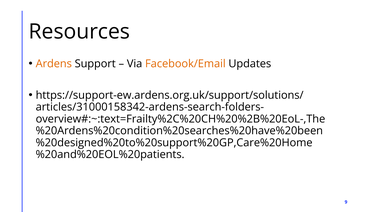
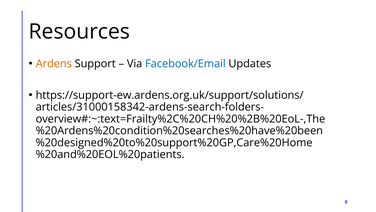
Facebook/Email colour: orange -> blue (185, 64)
